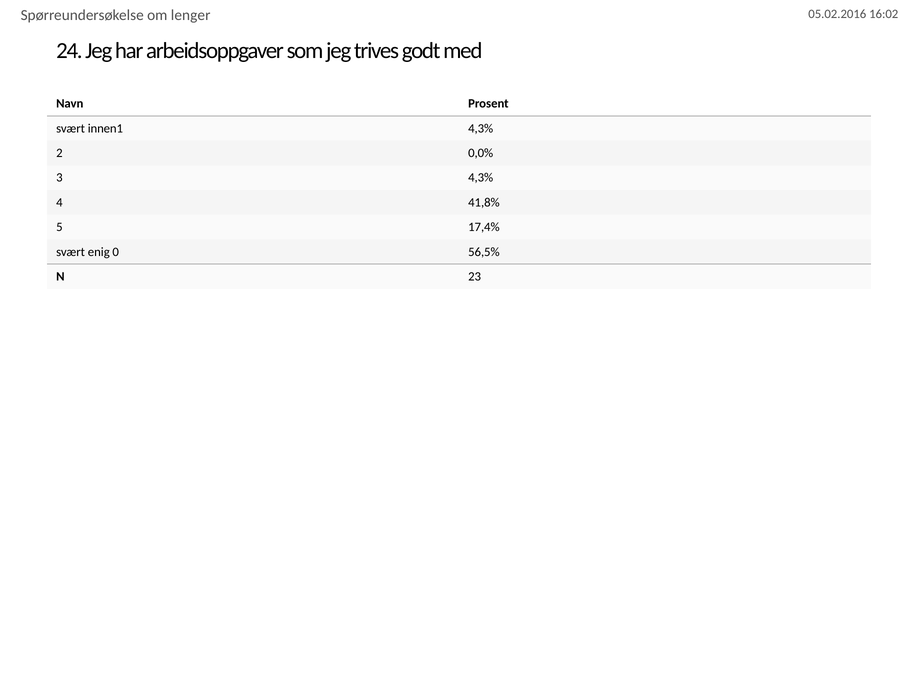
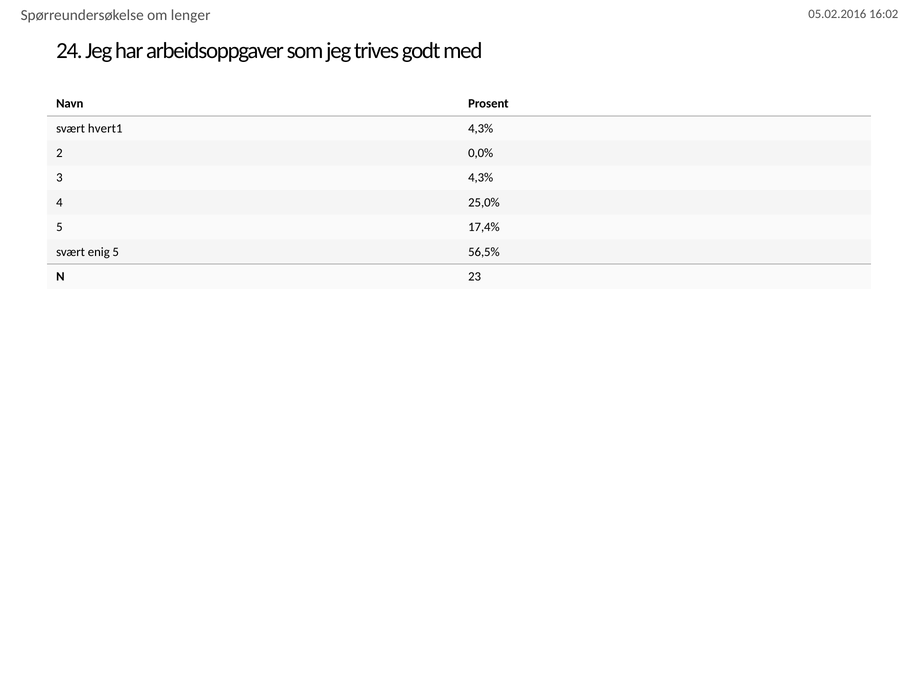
innen1: innen1 -> hvert1 (105, 128)
41,8%: 41,8% -> 25,0% (484, 202)
enig 0: 0 -> 5 (116, 252)
